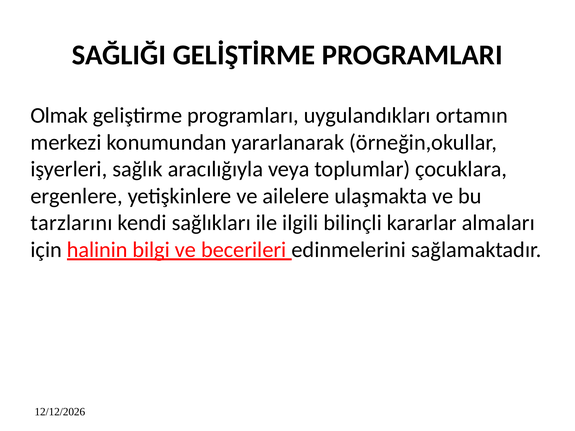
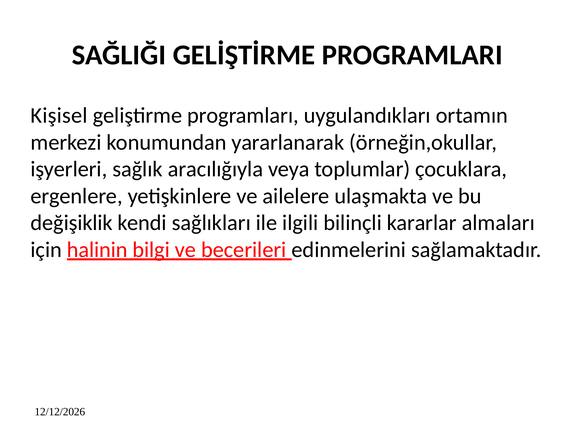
Olmak: Olmak -> Kişisel (59, 116)
tarzlarını: tarzlarını -> değişiklik (72, 223)
